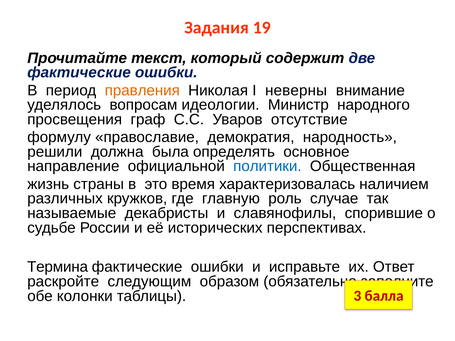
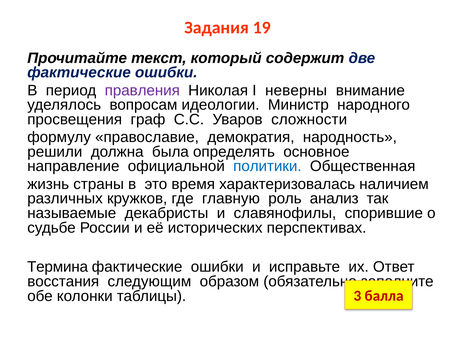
правления colour: orange -> purple (142, 90)
отсутствие: отсутствие -> сложности (309, 120)
случае: случае -> анализ (334, 199)
раскройте: раскройте -> восстания (63, 282)
